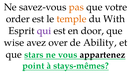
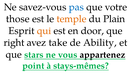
pas colour: orange -> blue (76, 7)
order: order -> those (18, 19)
With: With -> Plain (114, 19)
qui colour: purple -> orange (44, 31)
wise: wise -> right (14, 42)
over: over -> take (58, 42)
